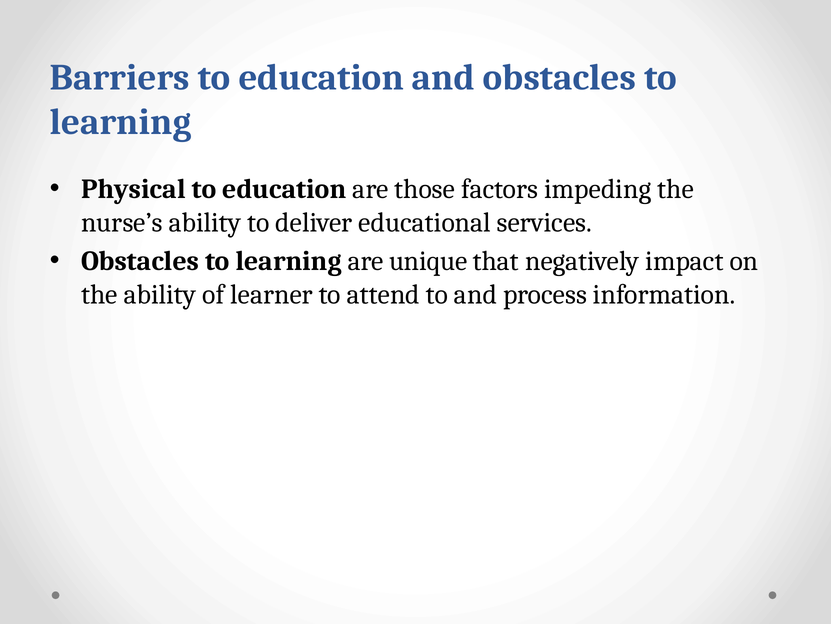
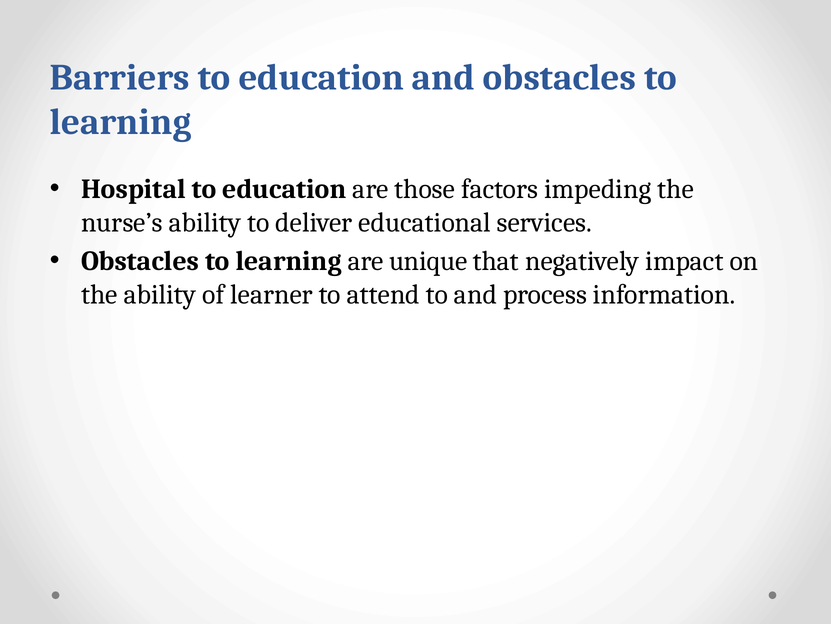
Physical: Physical -> Hospital (133, 189)
